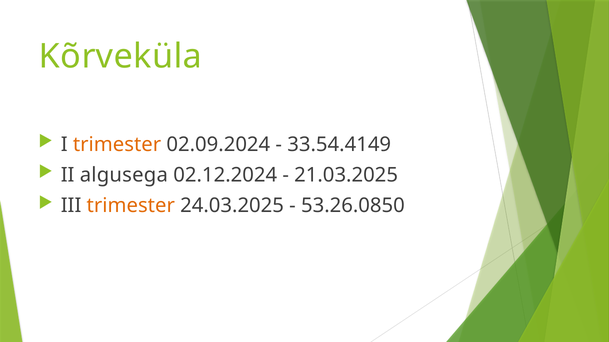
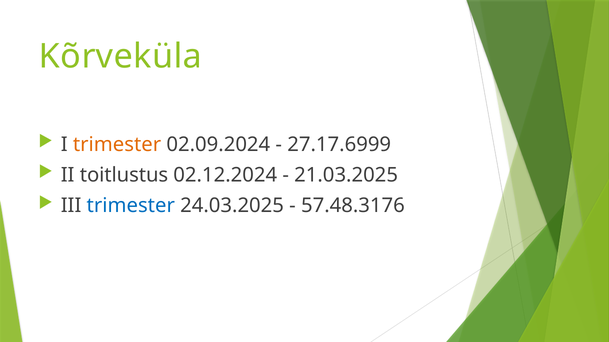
33.54.4149: 33.54.4149 -> 27.17.6999 (339, 145)
algusega: algusega -> toitlustus (124, 175)
trimester colour: orange -> blue (131, 206)
53.26.0850: 53.26.0850 -> 57.48.3176 (353, 206)
